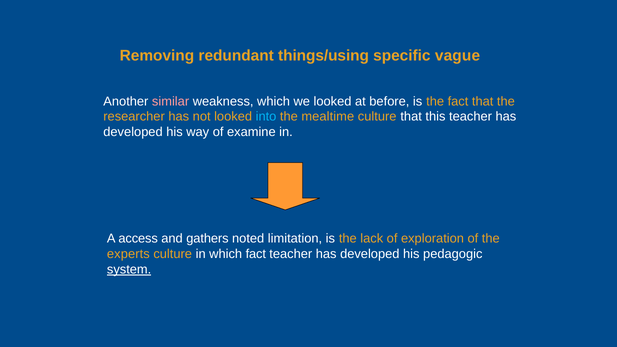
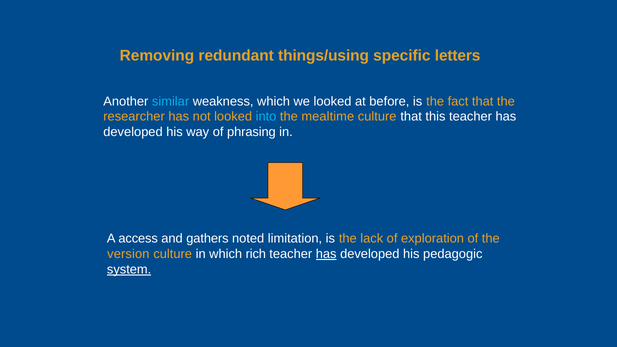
vague: vague -> letters (458, 56)
similar colour: pink -> light blue (171, 101)
examine: examine -> phrasing (251, 132)
experts: experts -> version (128, 254)
which fact: fact -> rich (256, 254)
has underline: none -> present (326, 254)
